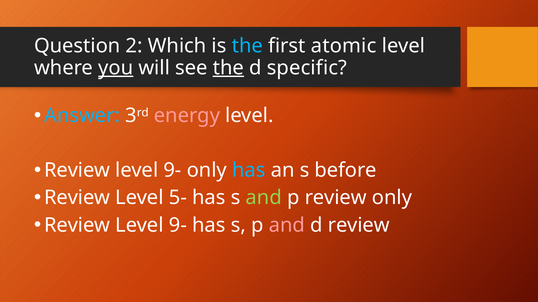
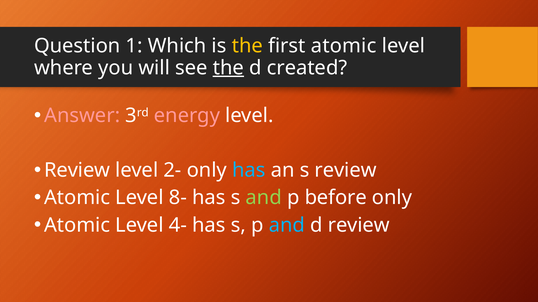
2: 2 -> 1 (134, 46)
the colour: light blue -> yellow (247, 46)
you underline: present -> none (116, 68)
specific: specific -> created (307, 68)
Answer colour: light blue -> pink (82, 116)
9-: 9- -> 2- (172, 171)
s before: before -> review (346, 171)
Review: Review -> Atomic (77, 198)
5-: 5- -> 8- (178, 198)
p review: review -> before (336, 198)
Review: Review -> Atomic (77, 225)
9-: 9- -> 4- (178, 225)
and colour: pink -> light blue (287, 225)
